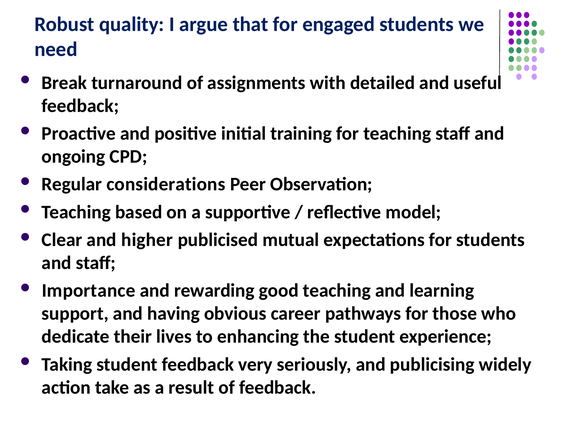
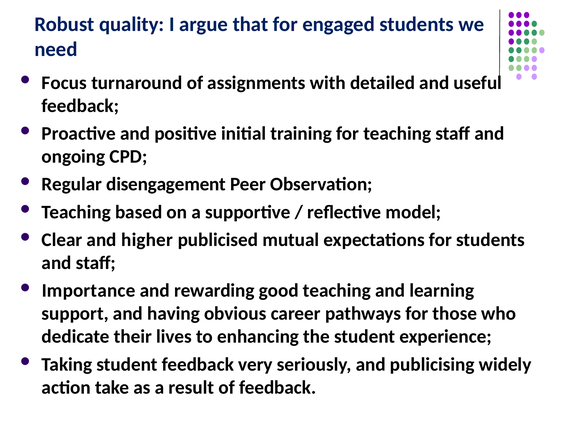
Break: Break -> Focus (64, 83)
considerations: considerations -> disengagement (166, 184)
